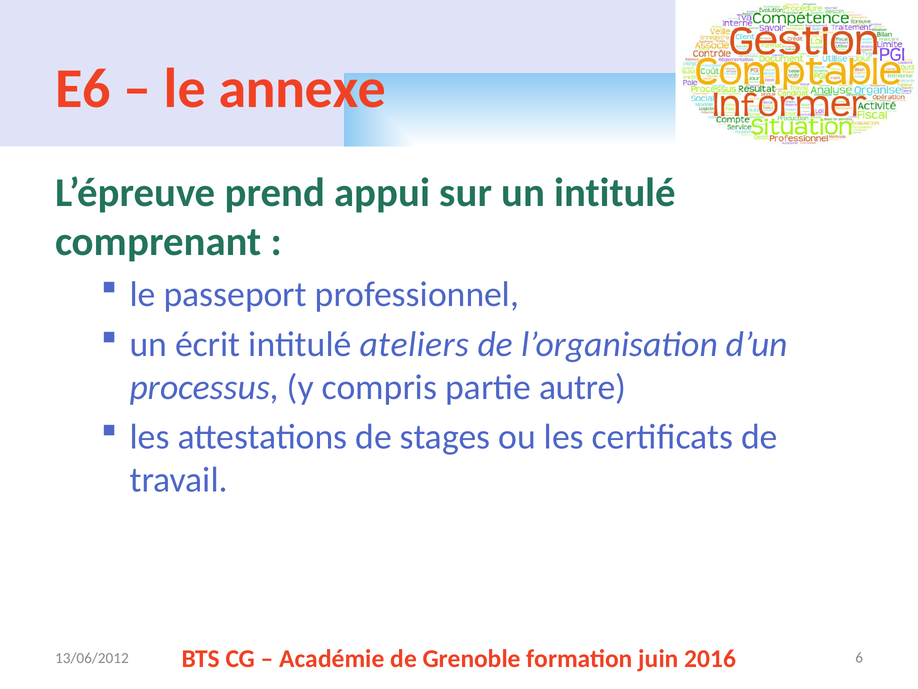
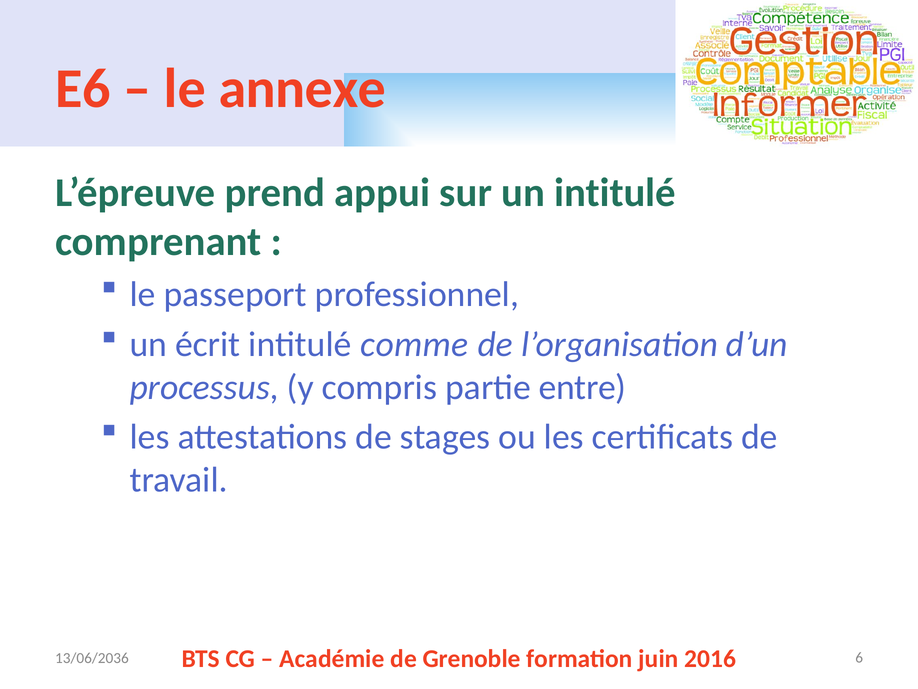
ateliers: ateliers -> comme (414, 344)
autre: autre -> entre (582, 387)
13/06/2012: 13/06/2012 -> 13/06/2036 (92, 658)
